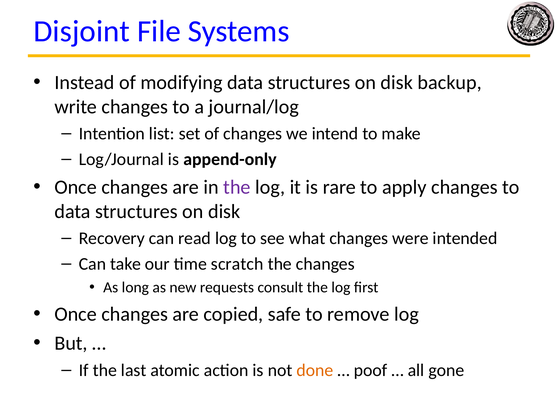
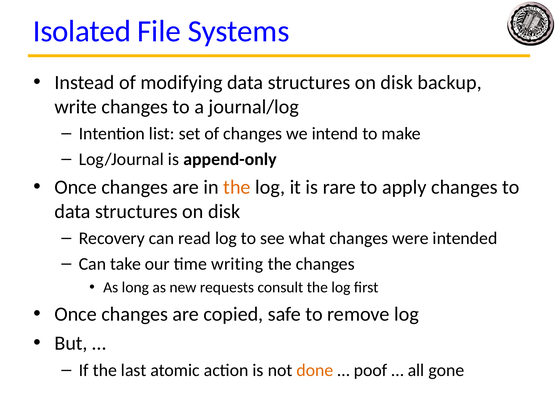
Disjoint: Disjoint -> Isolated (82, 31)
the colour: purple -> orange (237, 187)
scratch: scratch -> writing (237, 264)
